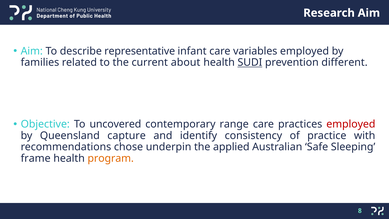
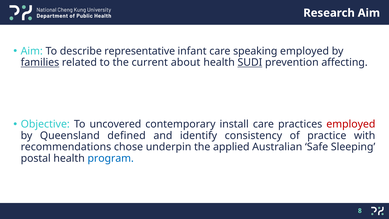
variables: variables -> speaking (255, 51)
families underline: none -> present (40, 62)
different: different -> affecting (345, 62)
range: range -> install (234, 124)
capture: capture -> defined (127, 135)
frame: frame -> postal (36, 158)
program colour: orange -> blue (111, 158)
